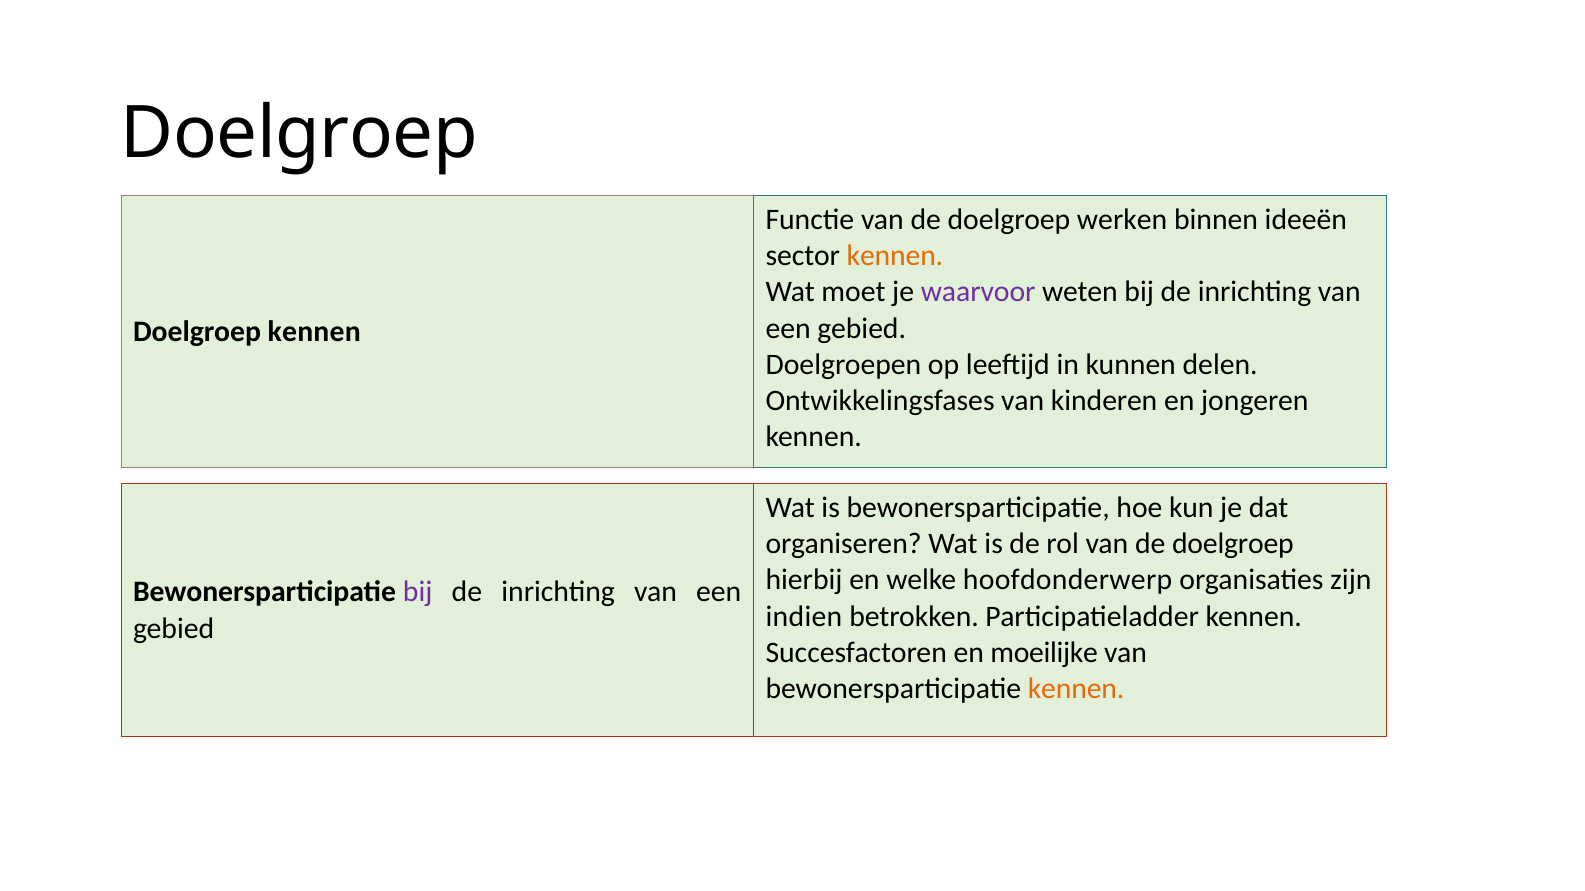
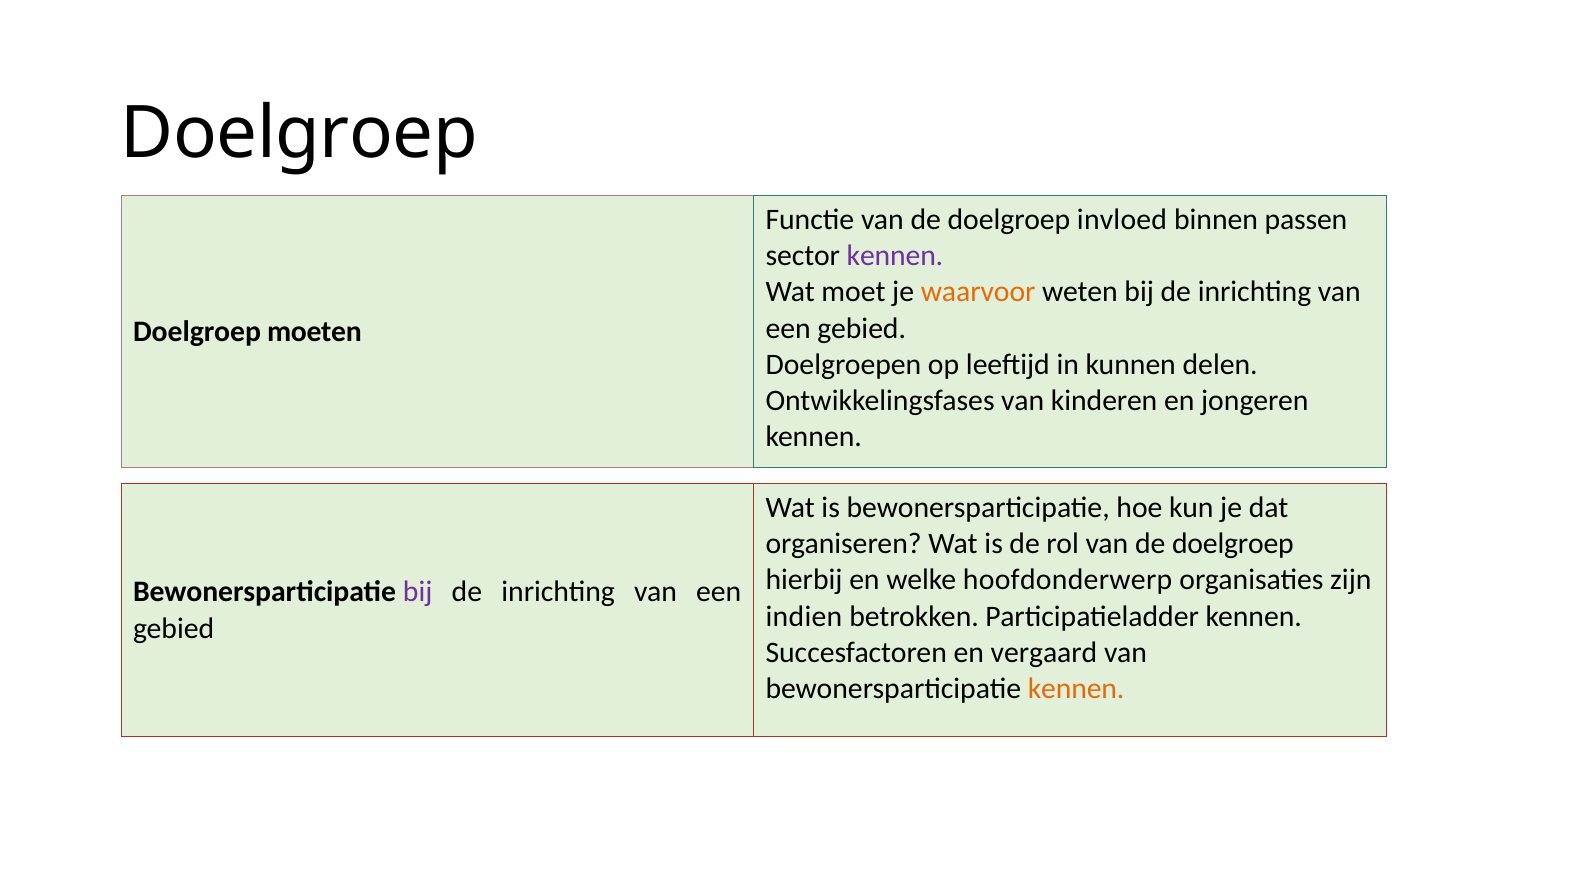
werken: werken -> invloed (1122, 220)
ideeën: ideeën -> passen (1306, 220)
kennen colour: orange -> purple (895, 256)
waarvoor colour: purple -> orange (978, 292)
Doelgroep kennen: kennen -> moeten (314, 332)
moeilijke: moeilijke -> vergaard (1044, 653)
